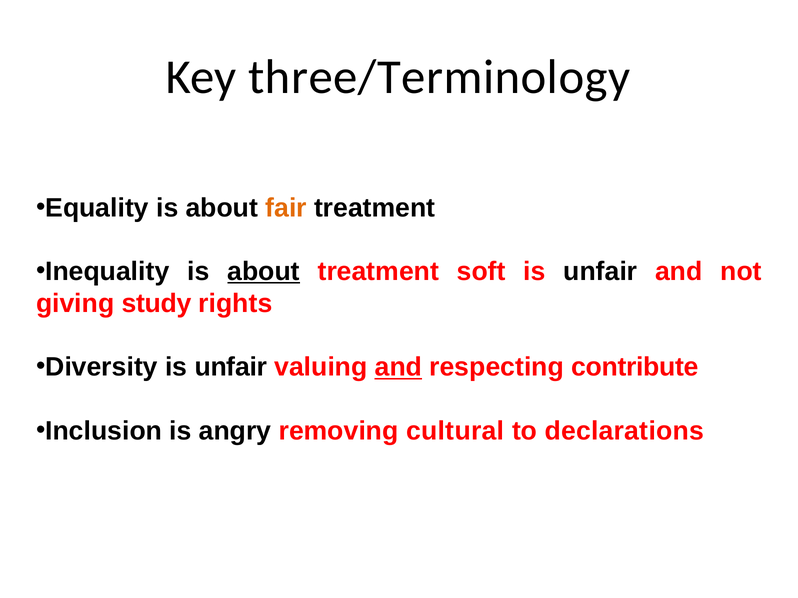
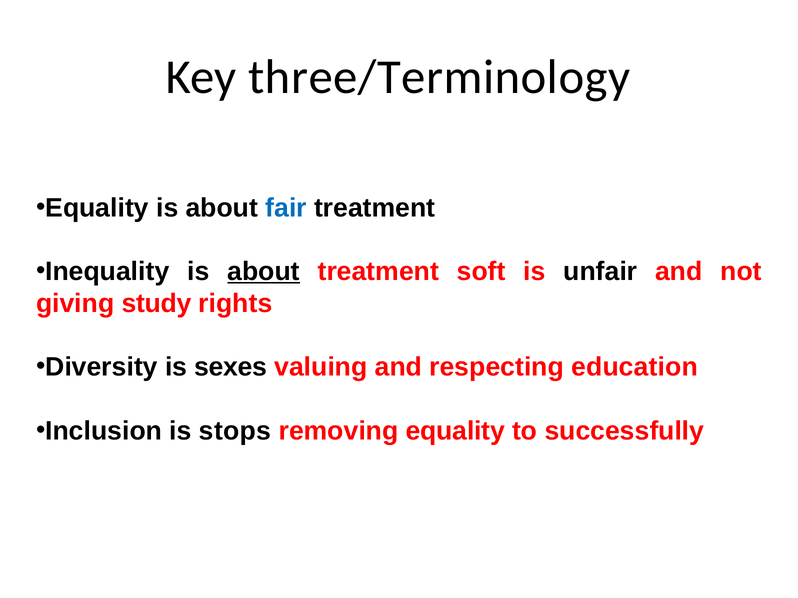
fair colour: orange -> blue (286, 208)
Diversity is unfair: unfair -> sexes (231, 368)
and underline: present -> none (398, 368)
contribute: contribute -> education (635, 368)
angry: angry -> stops (235, 431)
removing cultural: cultural -> equality (455, 431)
declarations: declarations -> successfully (624, 431)
